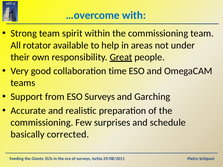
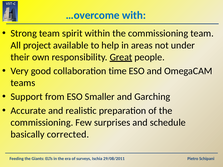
rotator: rotator -> project (37, 45)
ESO Surveys: Surveys -> Smaller (100, 97)
